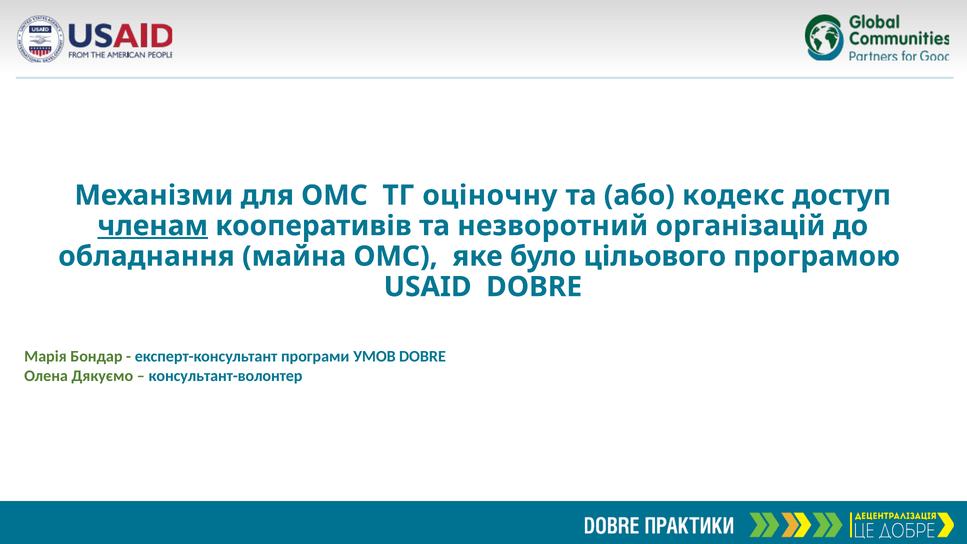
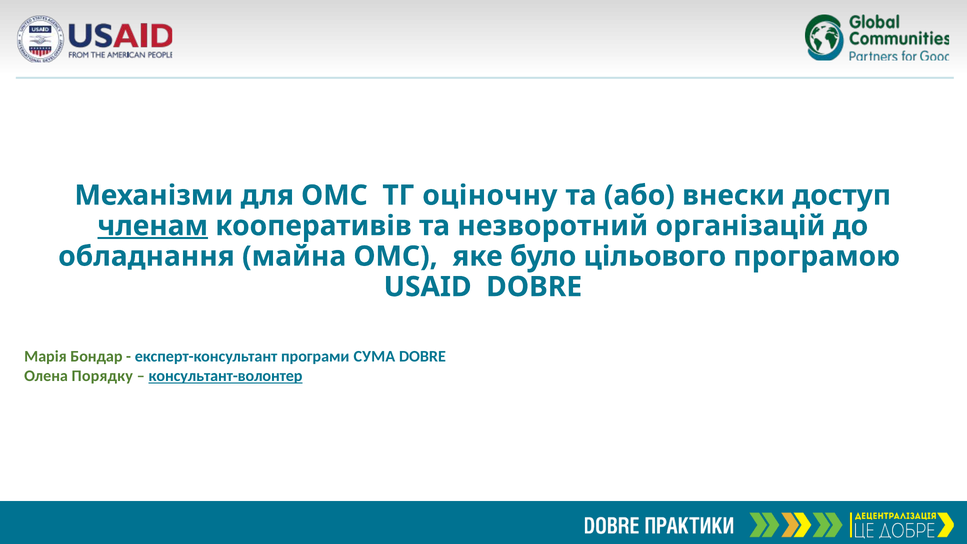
кодекс: кодекс -> внески (734, 195)
УМОВ: УМОВ -> СУМА (374, 357)
Дякуємо: Дякуємо -> Порядку (102, 376)
консультант-волонтер underline: none -> present (226, 376)
